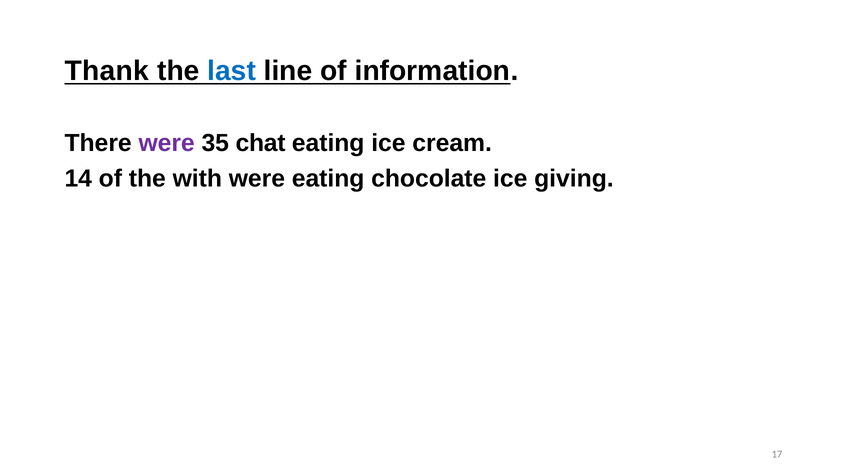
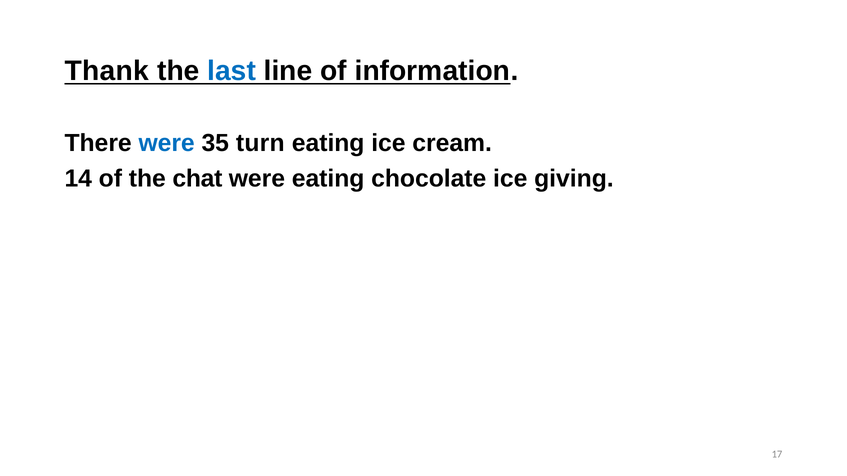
were colour: purple -> blue (167, 143)
chat: chat -> turn (260, 143)
with: with -> chat (197, 179)
